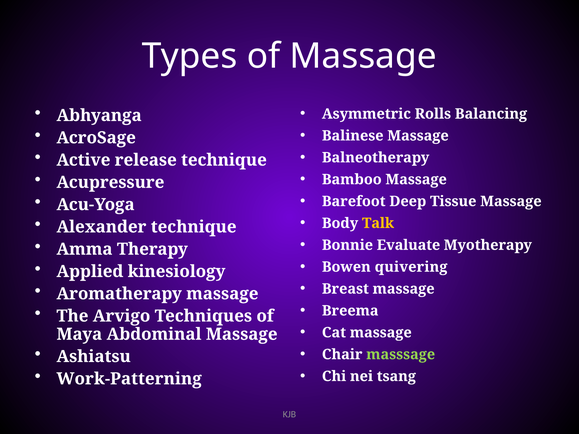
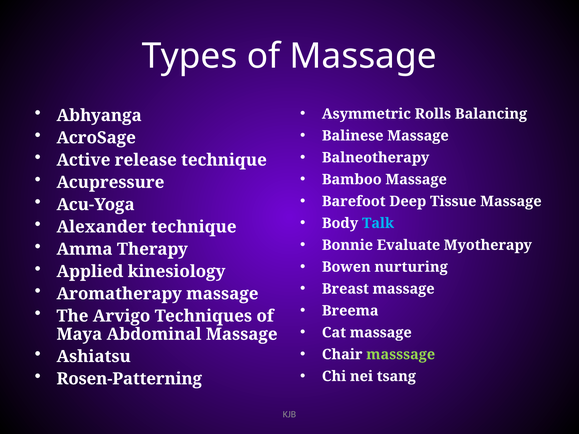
Talk colour: yellow -> light blue (378, 223)
quivering: quivering -> nurturing (411, 267)
Work-Patterning: Work-Patterning -> Rosen-Patterning (129, 379)
